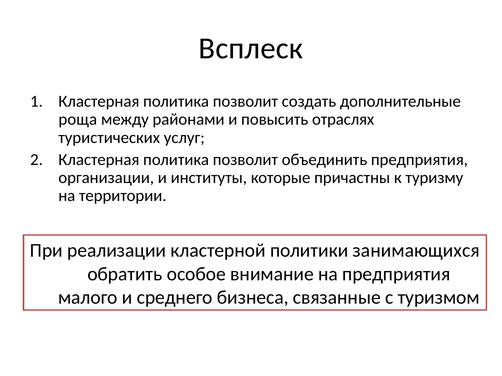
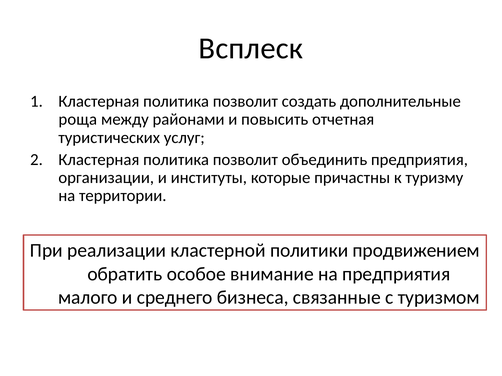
отраслях: отраслях -> отчетная (343, 120)
занимающихся: занимающихся -> продвижением (416, 251)
